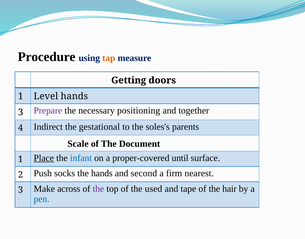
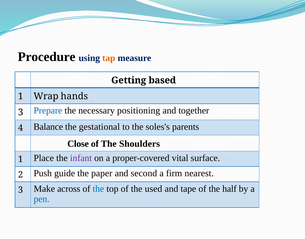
doors: doors -> based (162, 80)
Level: Level -> Wrap (46, 96)
Prepare colour: purple -> blue (48, 110)
Indirect: Indirect -> Balance (48, 127)
Scale: Scale -> Close (78, 144)
Document: Document -> Shoulders (140, 144)
Place underline: present -> none (44, 158)
infant colour: blue -> purple (81, 158)
until: until -> vital (180, 158)
socks: socks -> guide (65, 173)
the hands: hands -> paper (102, 173)
the colour: purple -> blue (98, 188)
hair: hair -> half (229, 188)
